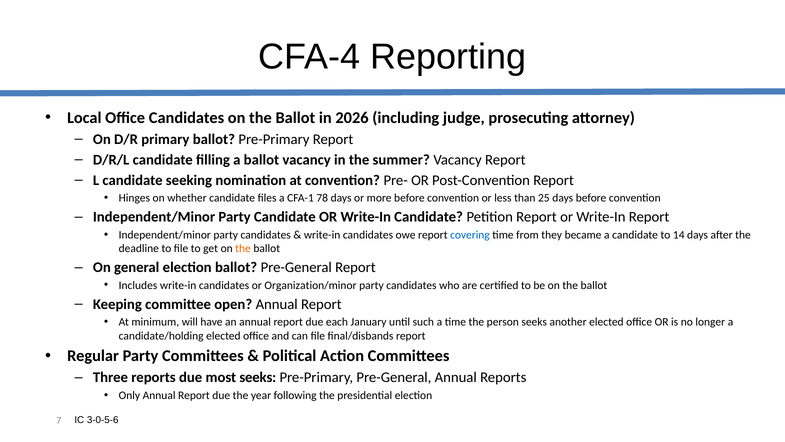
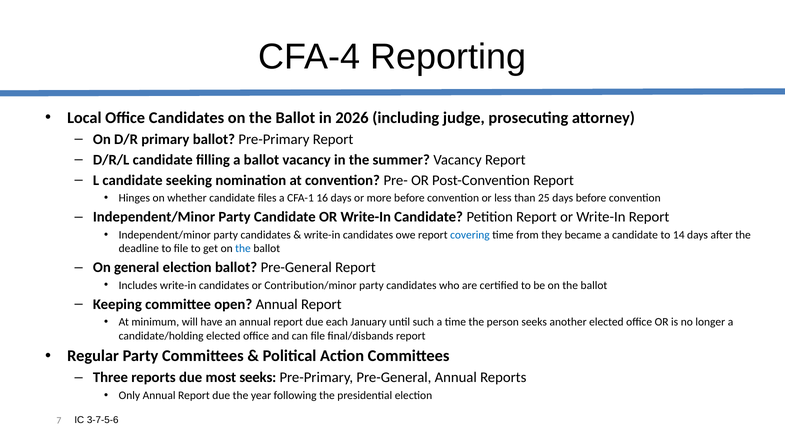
78: 78 -> 16 (322, 198)
the colour: orange -> blue (243, 248)
Organization/minor: Organization/minor -> Contribution/minor (310, 285)
3-0-5-6: 3-0-5-6 -> 3-7-5-6 (103, 420)
